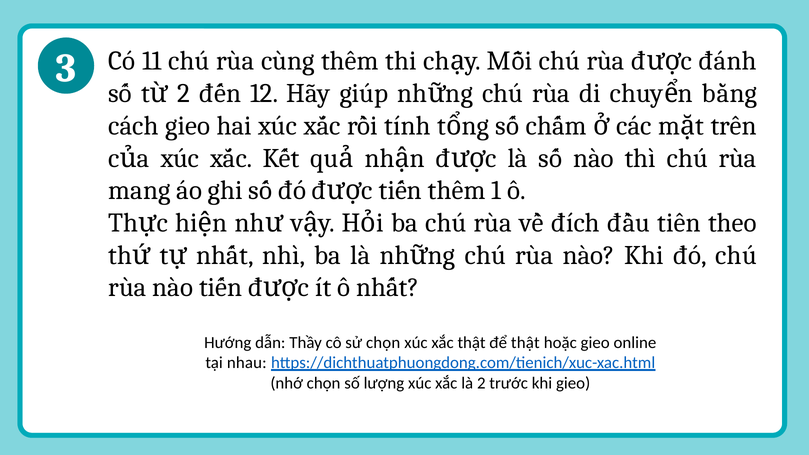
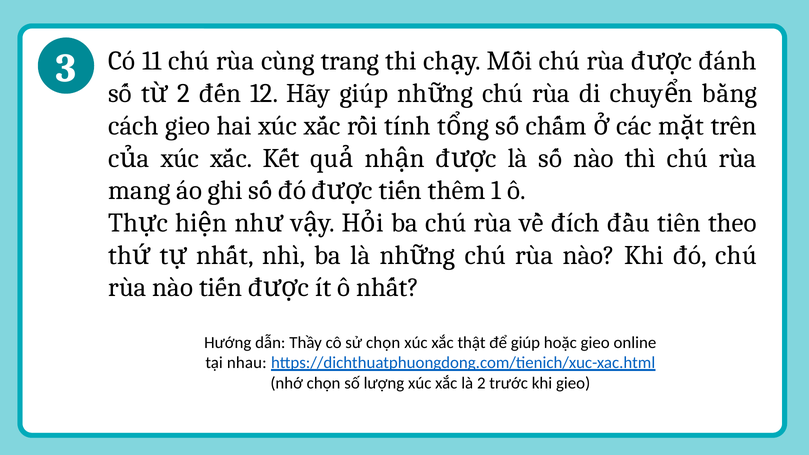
cùng thêm: thêm -> trang (350, 61)
để thật: thật -> giúp (525, 343)
